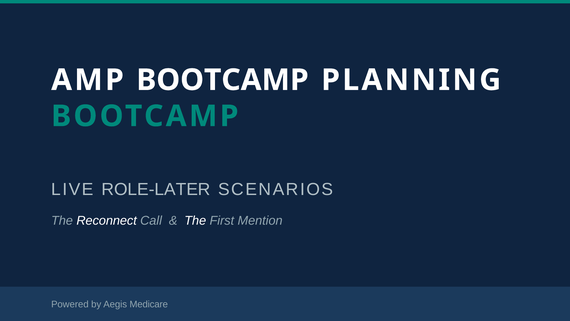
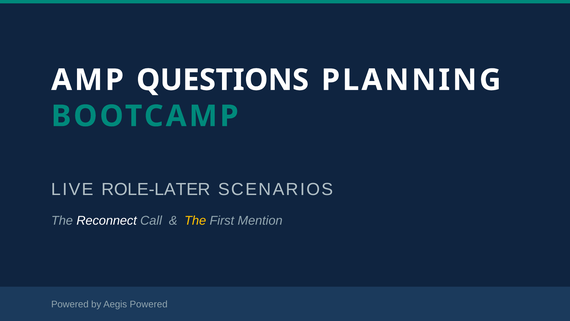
AMP BOOTCAMP: BOOTCAMP -> QUESTIONS (223, 80)
The colour: white -> yellow (195, 220)
Aegis Medicare: Medicare -> Powered (149, 304)
